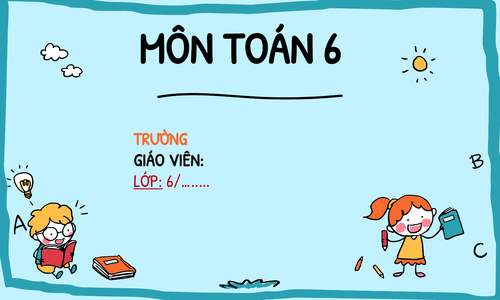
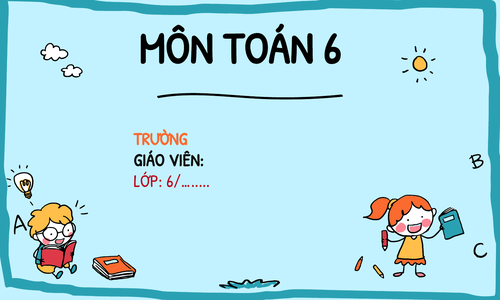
LỚP underline: present -> none (148, 181)
